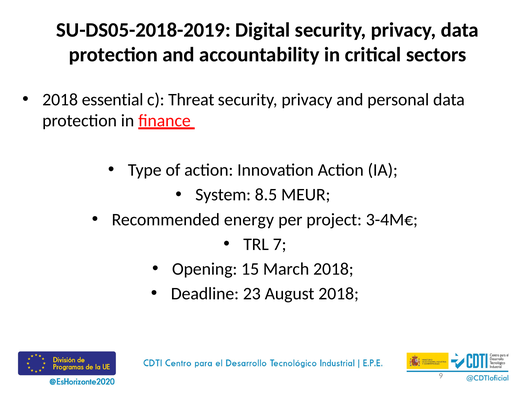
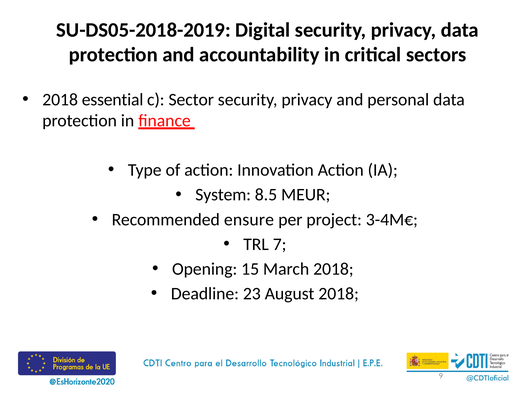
Threat: Threat -> Sector (191, 99)
energy: energy -> ensure (249, 219)
